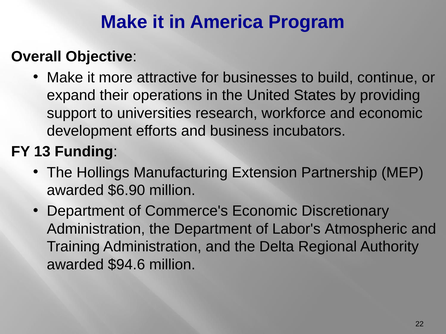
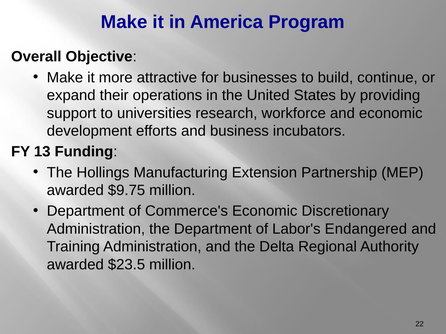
$6.90: $6.90 -> $9.75 (127, 191)
Atmospheric: Atmospheric -> Endangered (366, 229)
$94.6: $94.6 -> $23.5 (127, 265)
